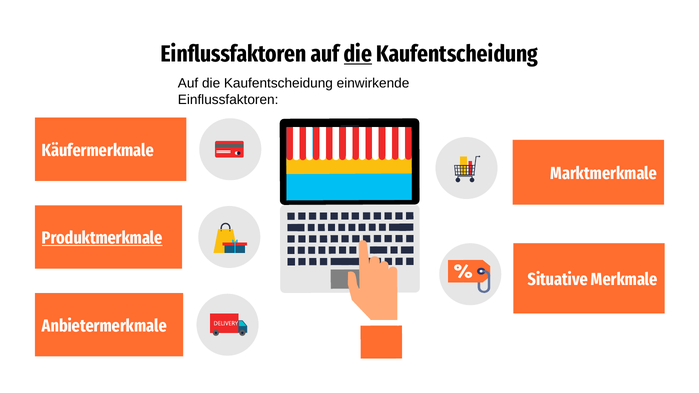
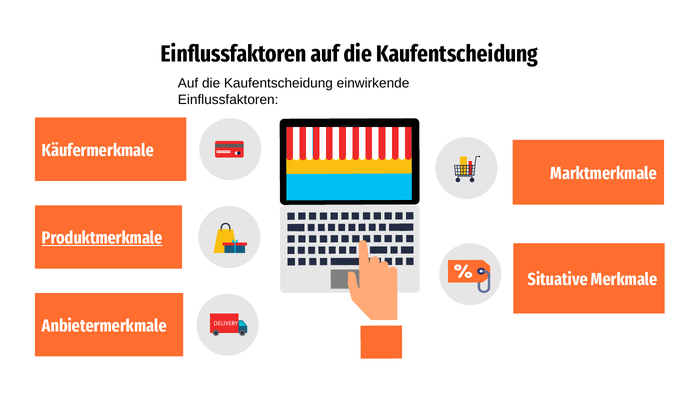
die underline: present -> none (358, 54)
